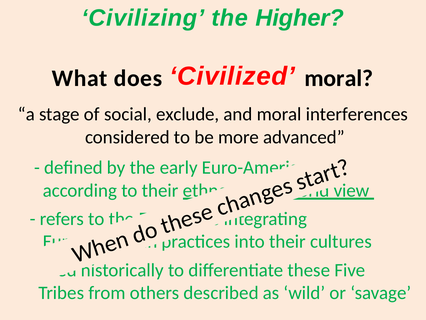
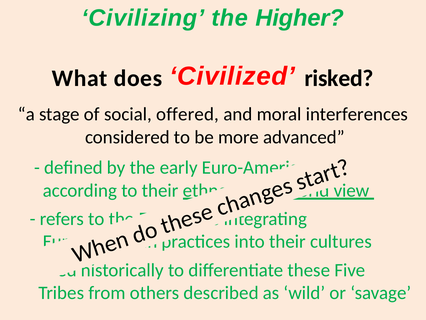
does moral: moral -> risked (339, 78)
exclude: exclude -> offered (188, 114)
